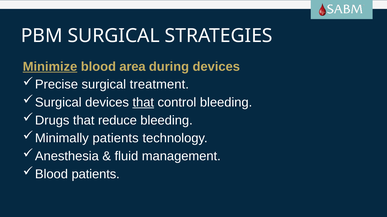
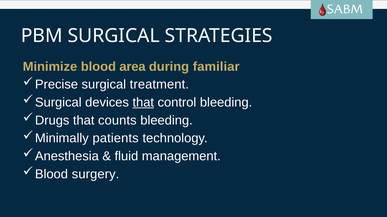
Minimize underline: present -> none (50, 67)
during devices: devices -> familiar (216, 67)
reduce: reduce -> counts (117, 121)
patients: patients -> surgery (96, 175)
